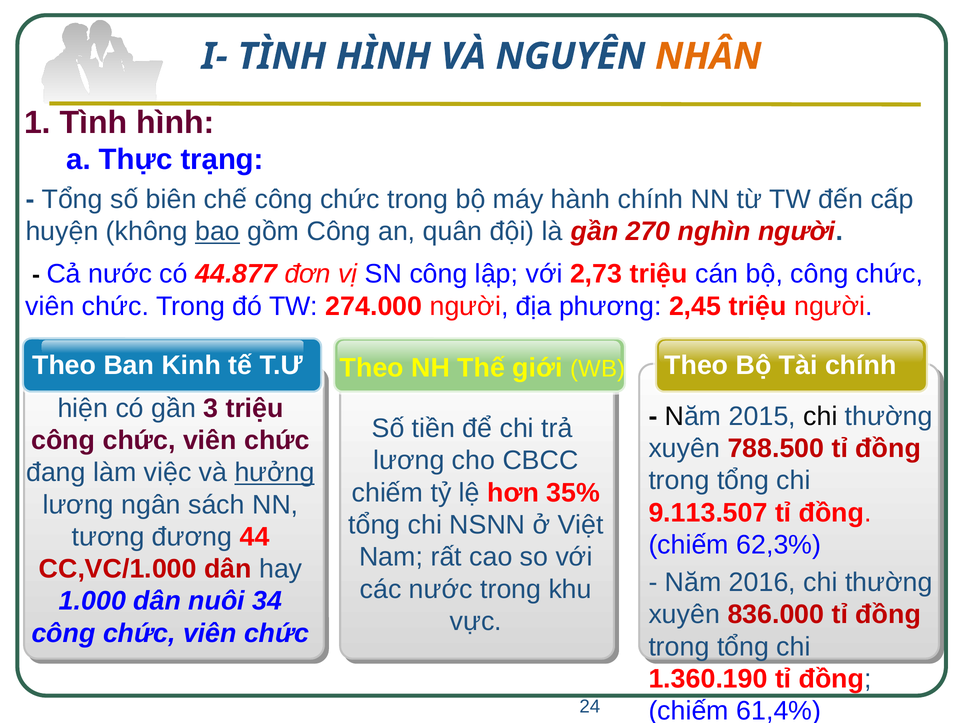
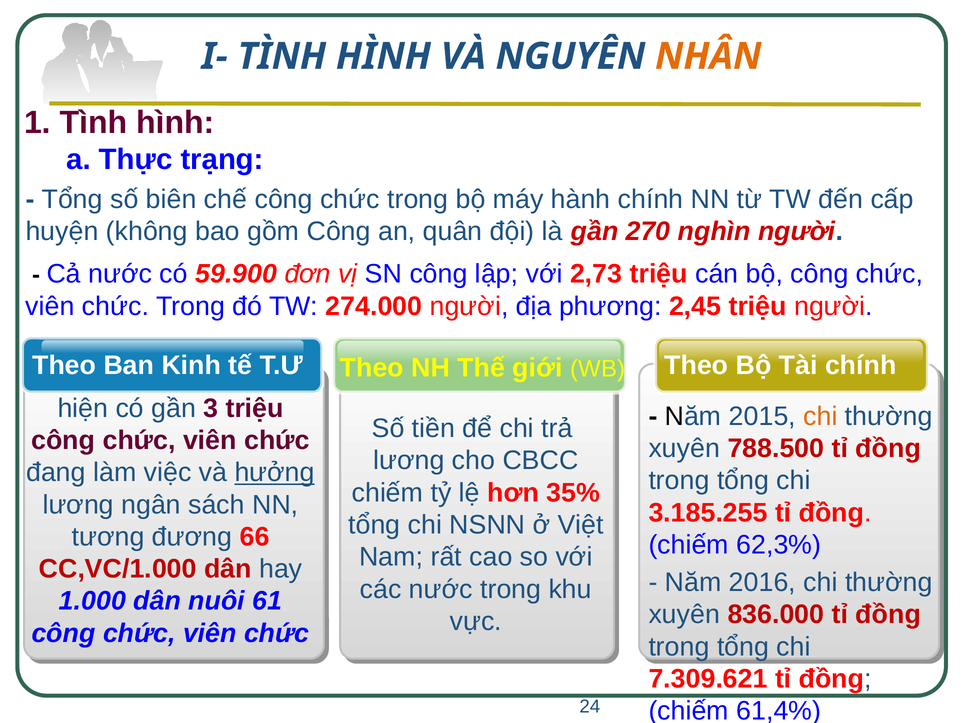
bao underline: present -> none (217, 231)
44.877: 44.877 -> 59.900 (236, 274)
chi colour: black -> orange (820, 416)
9.113.507: 9.113.507 -> 3.185.255 (708, 512)
44: 44 -> 66 (255, 536)
34: 34 -> 61 (267, 601)
1.360.190: 1.360.190 -> 7.309.621 (708, 678)
